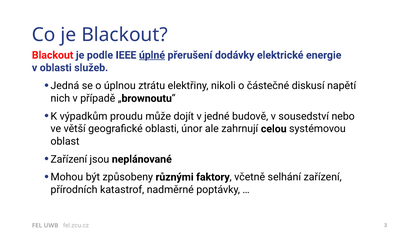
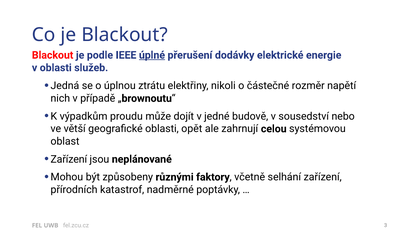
diskusí: diskusí -> rozměr (308, 86)
únor: únor -> opět (192, 129)
